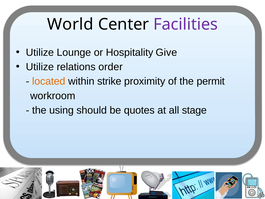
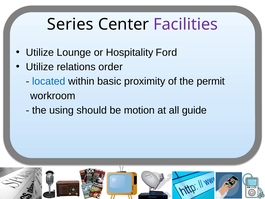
World: World -> Series (70, 24)
Give: Give -> Ford (166, 52)
located colour: orange -> blue (49, 81)
strike: strike -> basic (109, 81)
quotes: quotes -> motion (139, 110)
stage: stage -> guide (194, 110)
